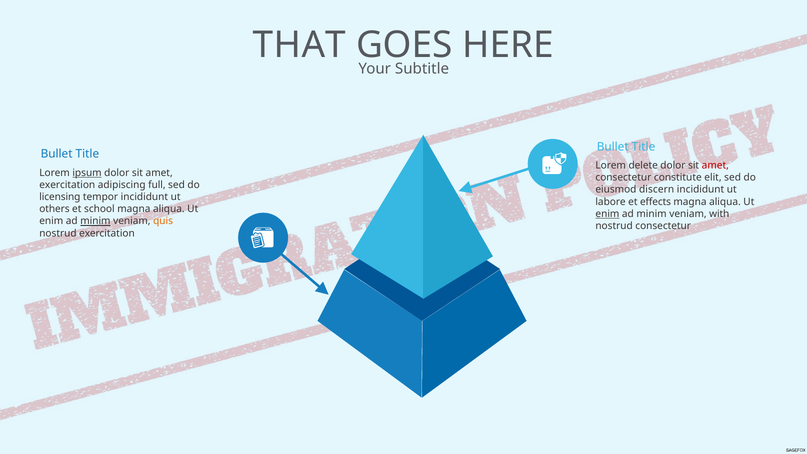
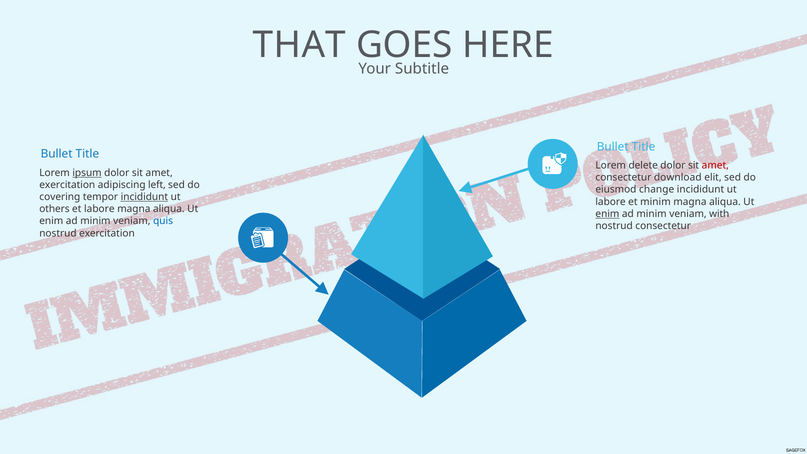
constitute: constitute -> download (678, 177)
full: full -> left (157, 185)
discern: discern -> change (657, 190)
licensing: licensing -> covering (60, 197)
incididunt underline: none -> present (144, 197)
et effects: effects -> minim (655, 202)
et school: school -> labore (99, 209)
minim underline: present -> none (95, 221)
quis colour: orange -> blue (163, 221)
